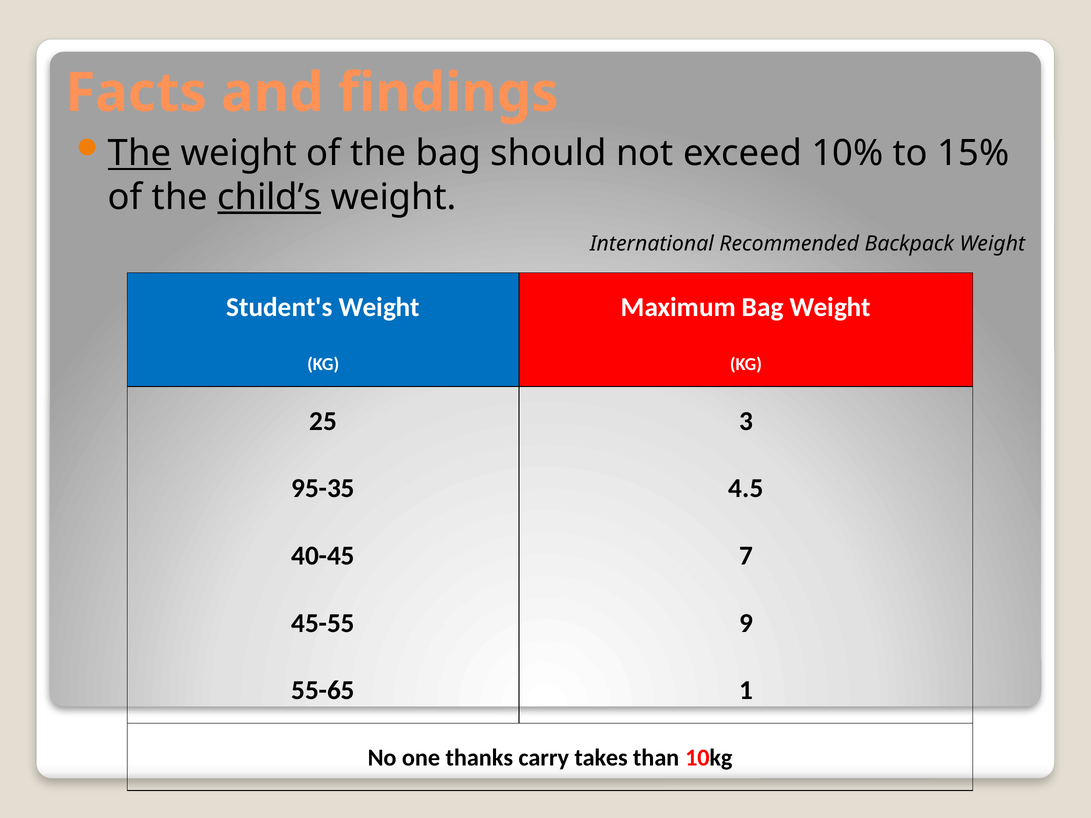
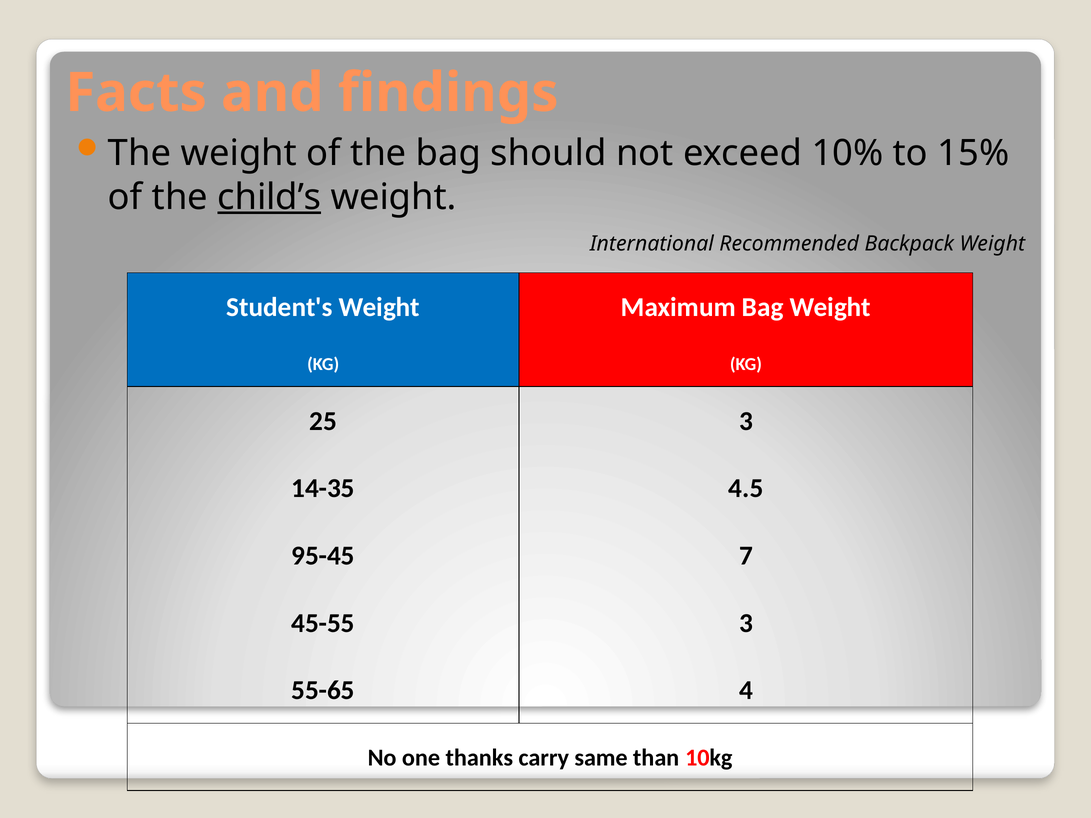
The underline: present -> none (140, 153)
95-35: 95-35 -> 14-35 (323, 489)
40-45: 40-45 -> 95-45 (323, 556)
45-55 9: 9 -> 3 (746, 623)
1: 1 -> 4 (746, 691)
takes: takes -> same (601, 758)
